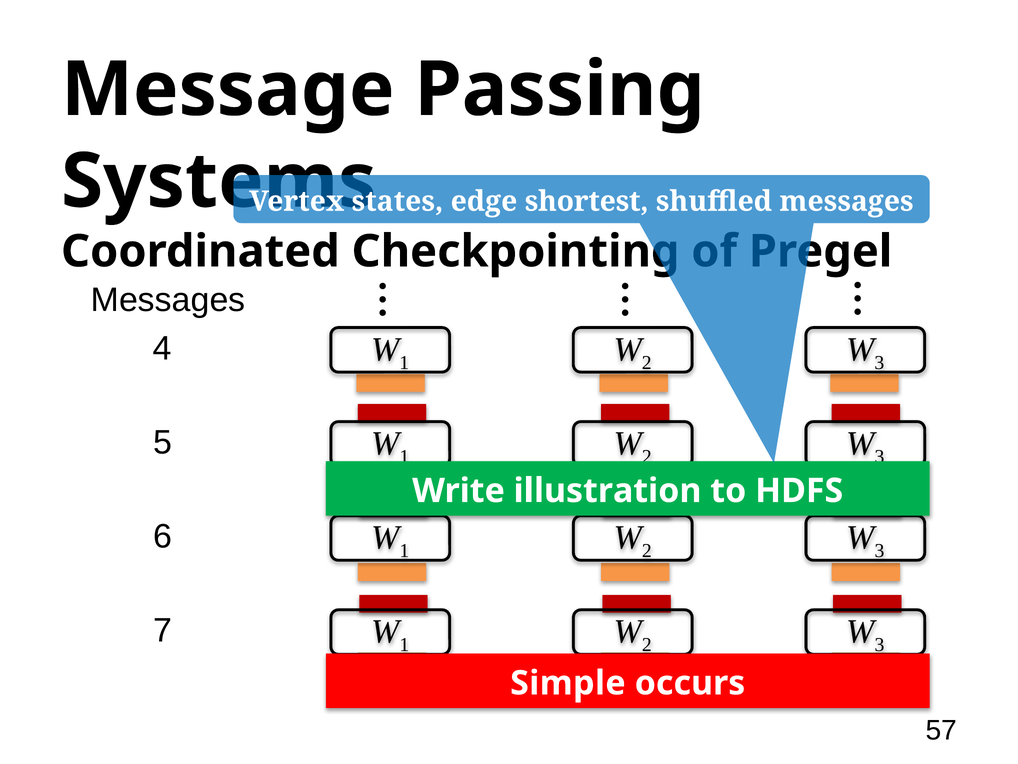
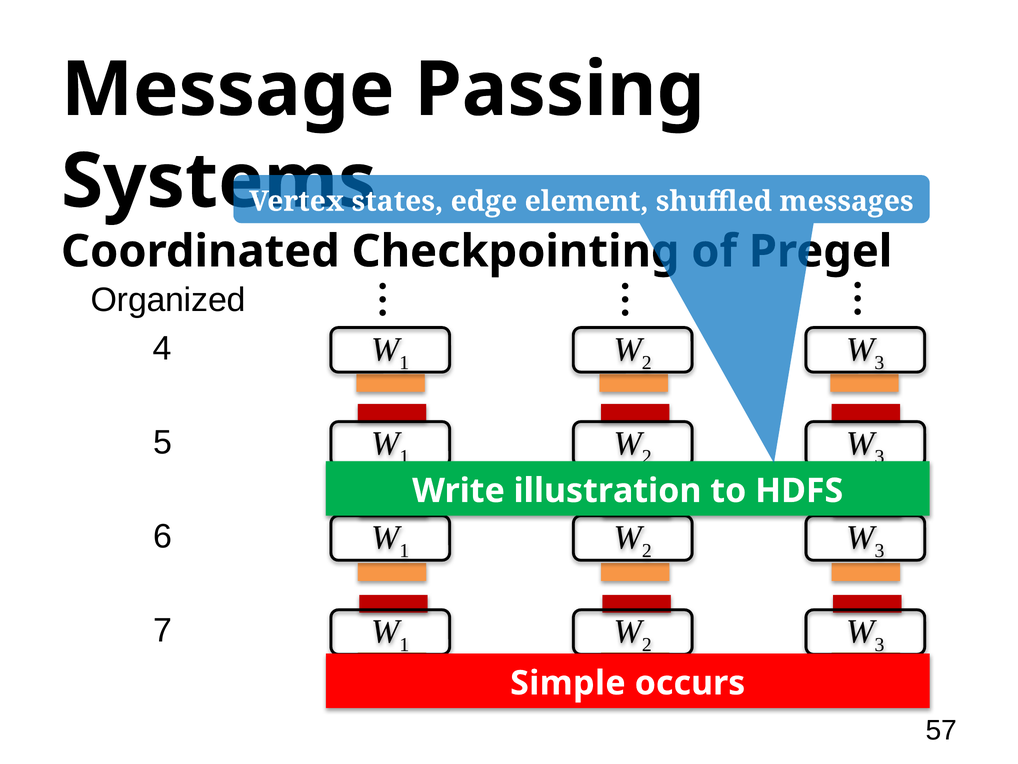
shortest: shortest -> element (587, 201)
Messages: Messages -> Organized (168, 300)
